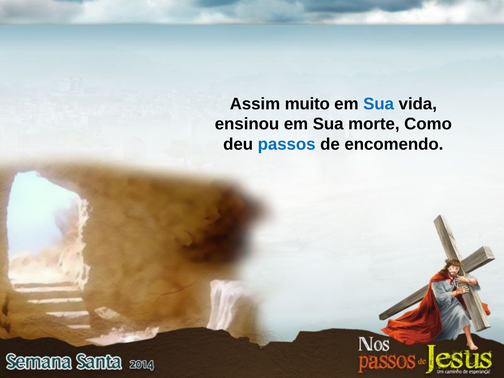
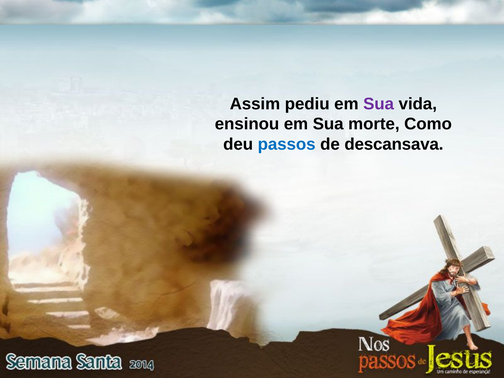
muito: muito -> pediu (307, 104)
Sua colour: blue -> purple (379, 104)
encomendo: encomendo -> descansava (394, 144)
